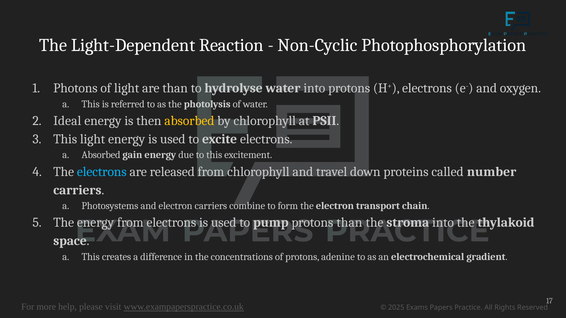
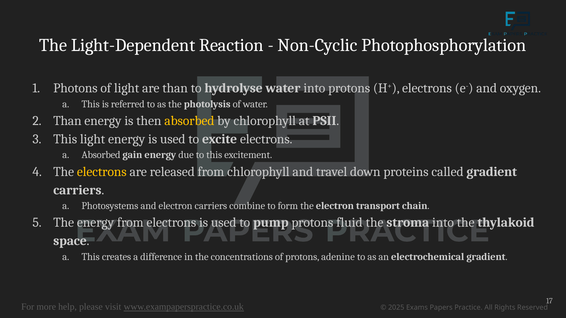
Ideal: Ideal -> Than (67, 121)
electrons colour: light blue -> yellow (102, 172)
called number: number -> gradient (492, 172)
protons than: than -> fluid (349, 223)
